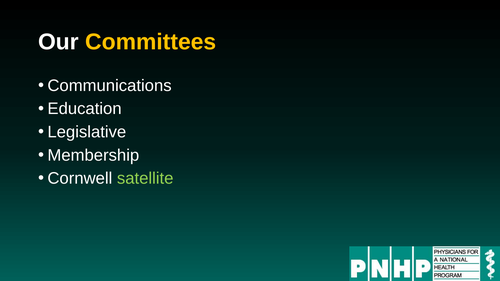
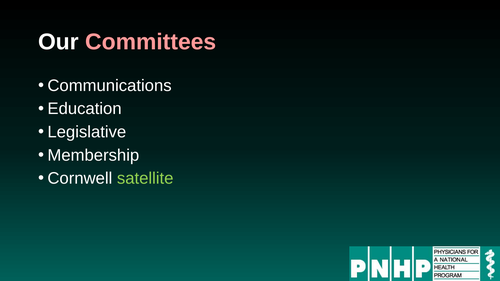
Committees colour: yellow -> pink (151, 42)
